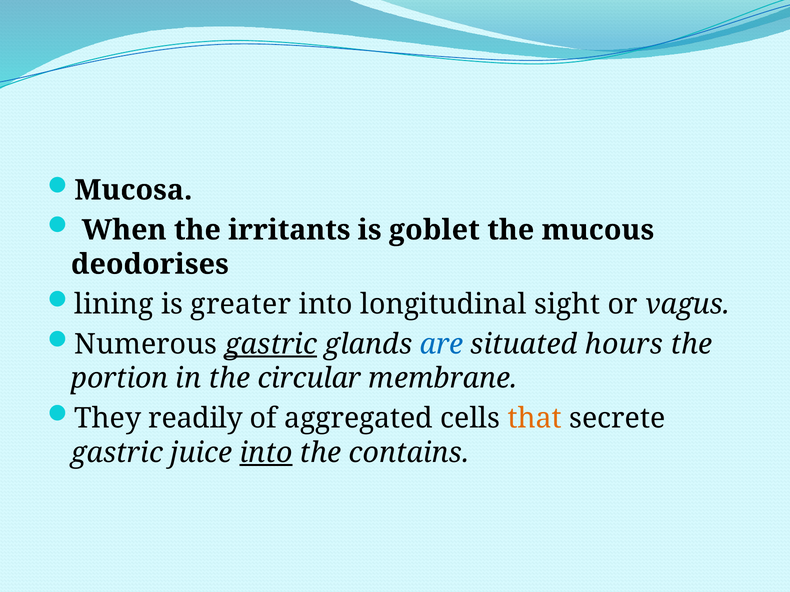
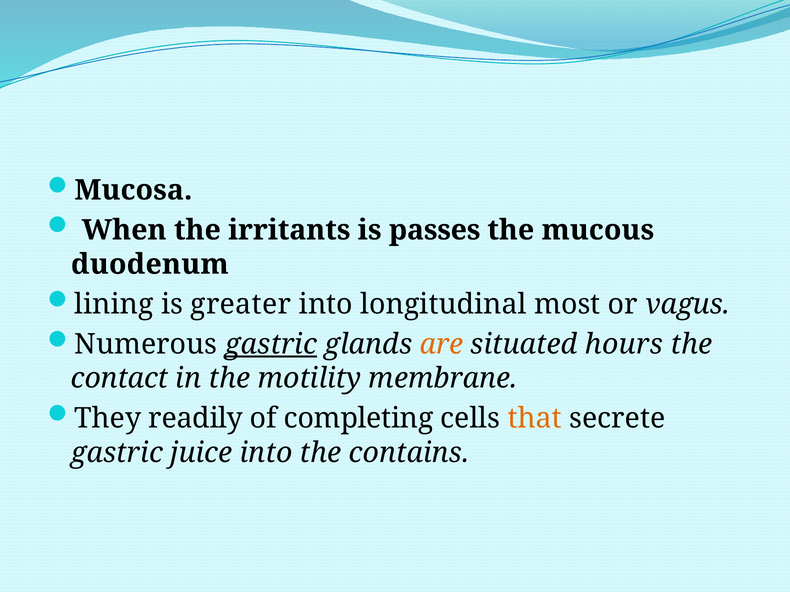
goblet: goblet -> passes (435, 230)
deodorises: deodorises -> duodenum (150, 265)
sight: sight -> most (567, 305)
are colour: blue -> orange (441, 345)
portion: portion -> contact (120, 379)
circular: circular -> motility (309, 379)
aggregated: aggregated -> completing (359, 419)
into underline: present -> none (266, 453)
